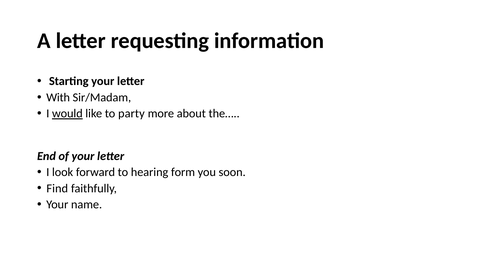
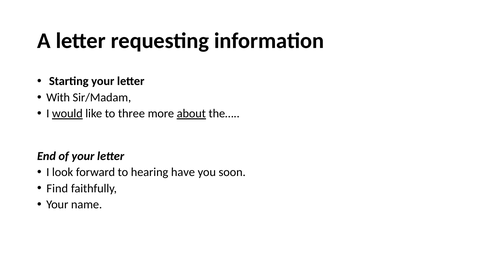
party: party -> three (131, 114)
about underline: none -> present (191, 114)
form: form -> have (183, 172)
